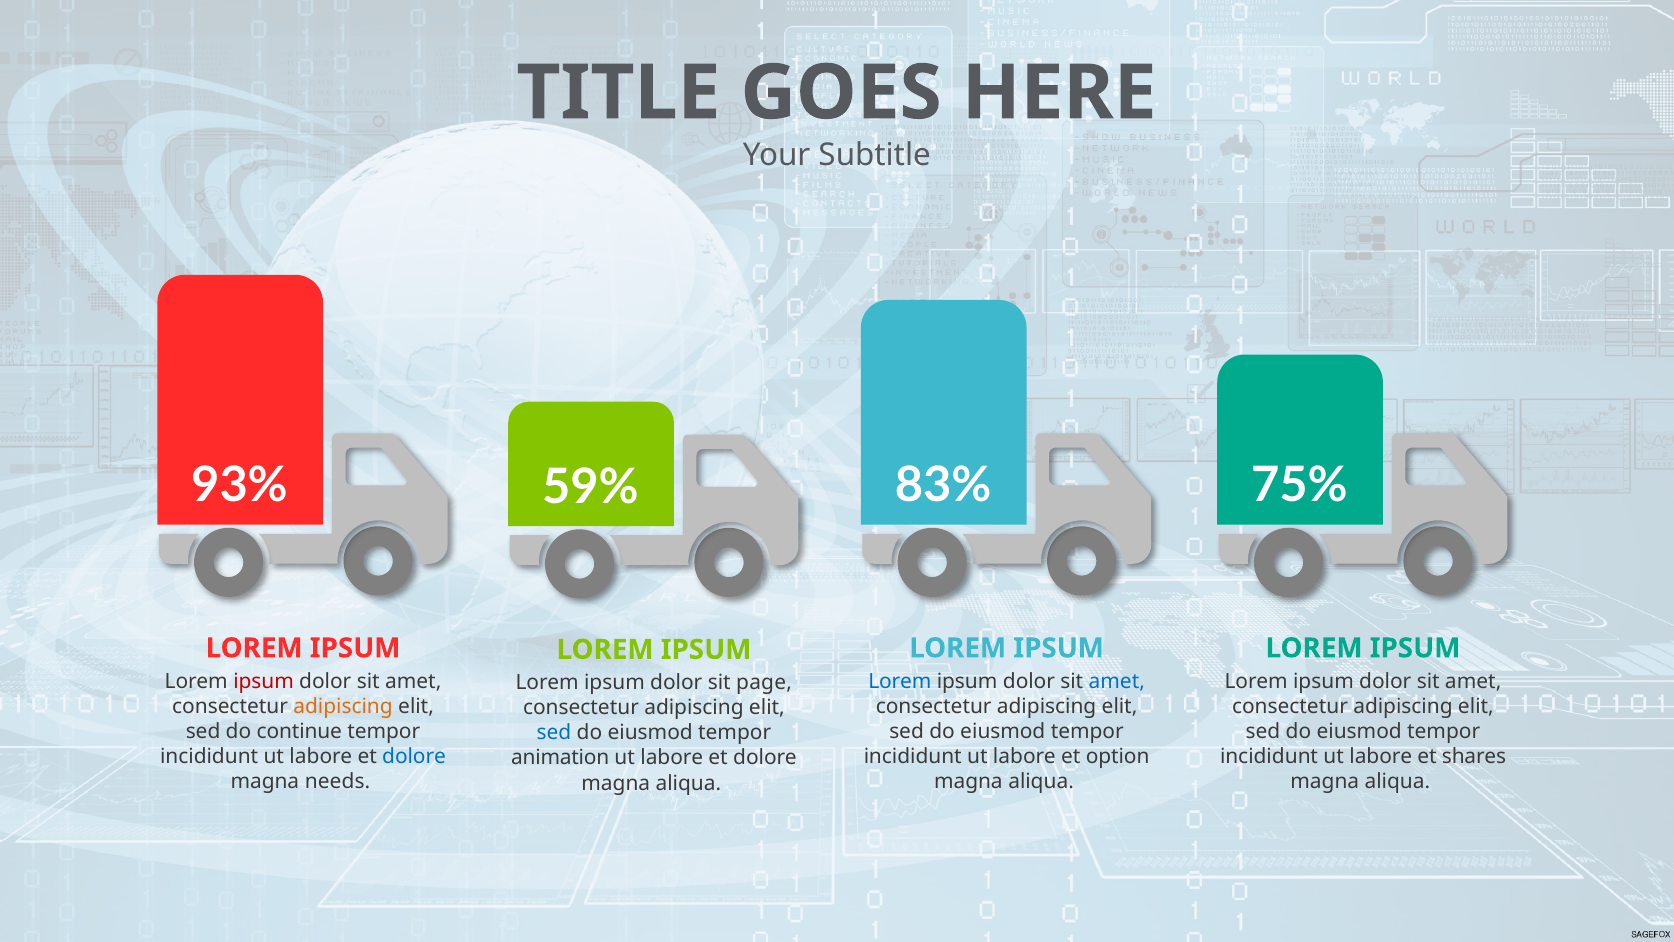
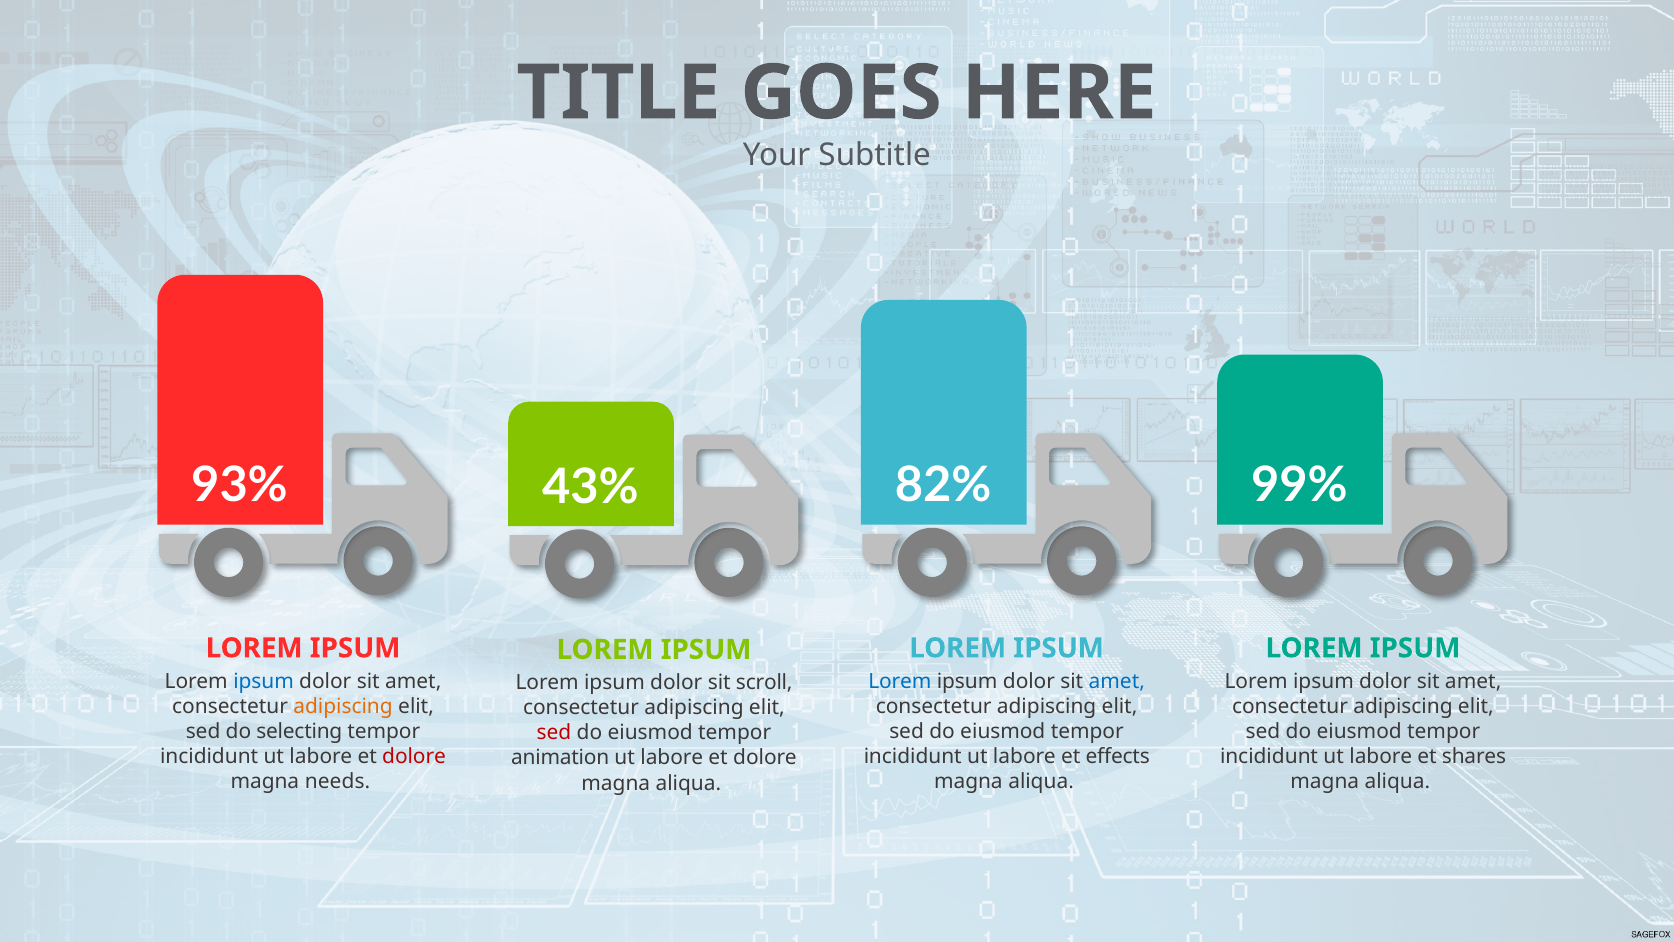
83%: 83% -> 82% (943, 485)
75%: 75% -> 99% (1299, 485)
59%: 59% -> 43% (590, 487)
ipsum colour: red -> blue (264, 681)
page: page -> scroll (764, 682)
continue: continue -> selecting (299, 731)
sed colour: blue -> red (554, 733)
dolore colour: blue -> red (414, 756)
option: option -> effects (1118, 756)
